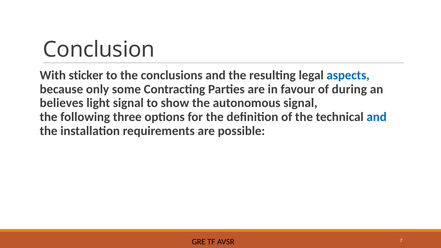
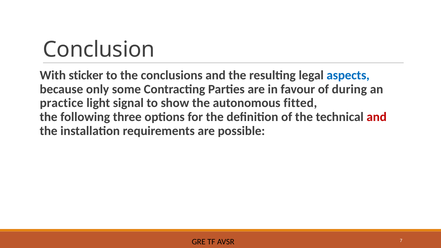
believes: believes -> practice (62, 103)
autonomous signal: signal -> fitted (300, 103)
and colour: blue -> red (377, 117)
